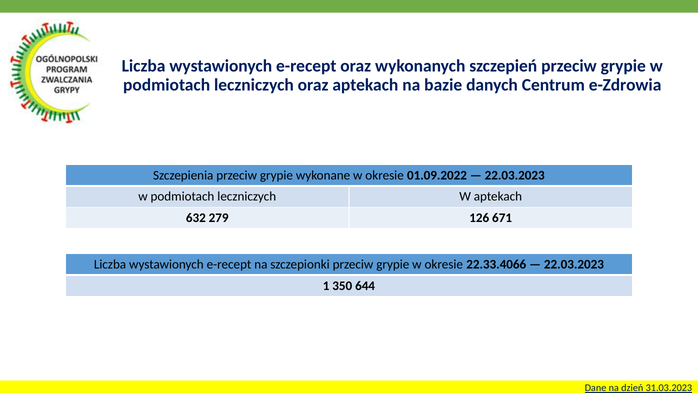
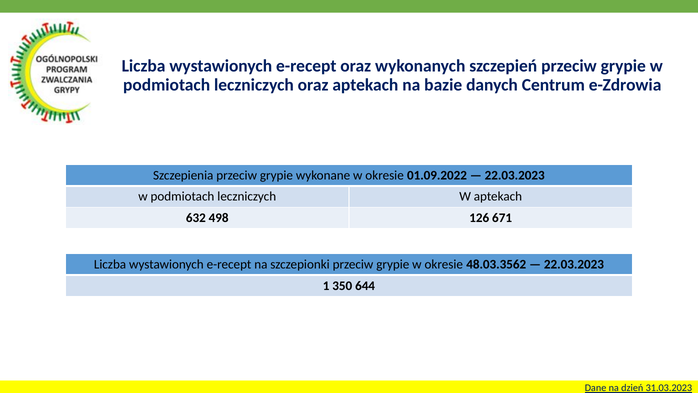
279: 279 -> 498 (219, 218)
22.33.4066: 22.33.4066 -> 48.03.3562 (496, 264)
